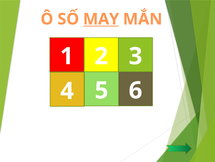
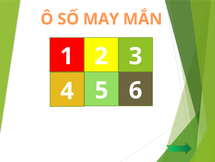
MAY underline: present -> none (101, 19)
